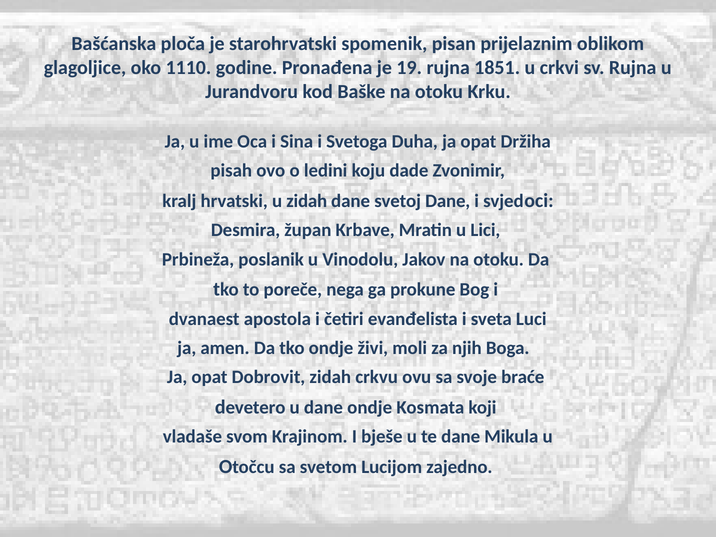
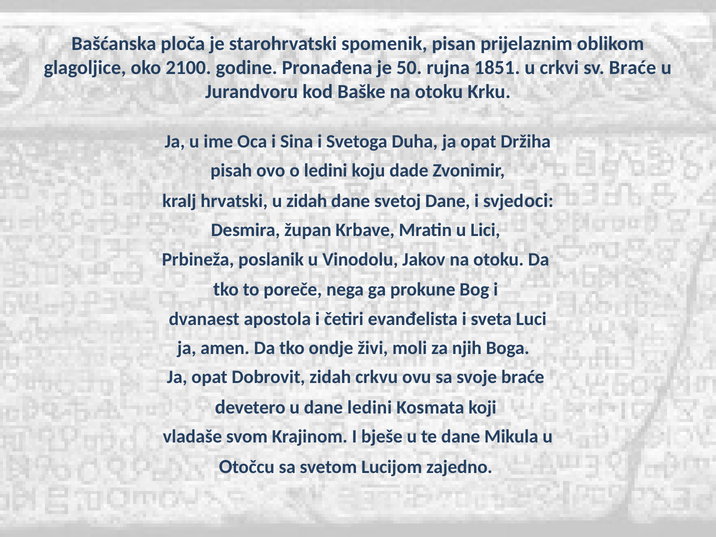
1110: 1110 -> 2100 (188, 68)
19: 19 -> 50 (409, 68)
sv Rujna: Rujna -> Braće (633, 68)
dane ondje: ondje -> ledini (370, 407)
